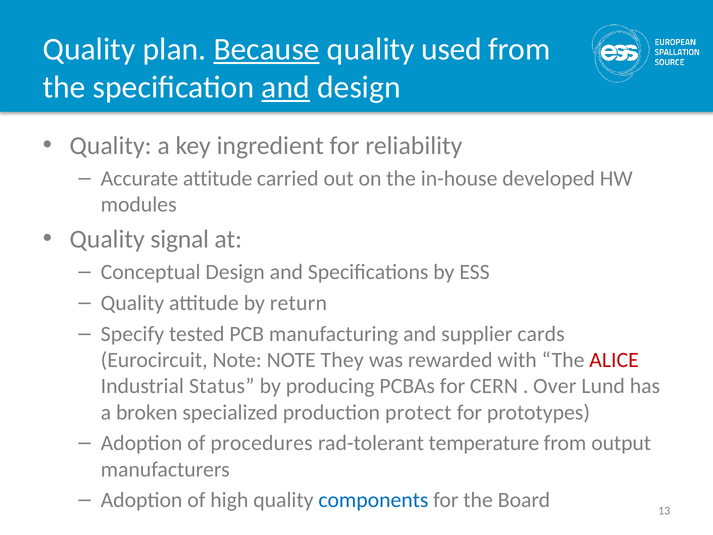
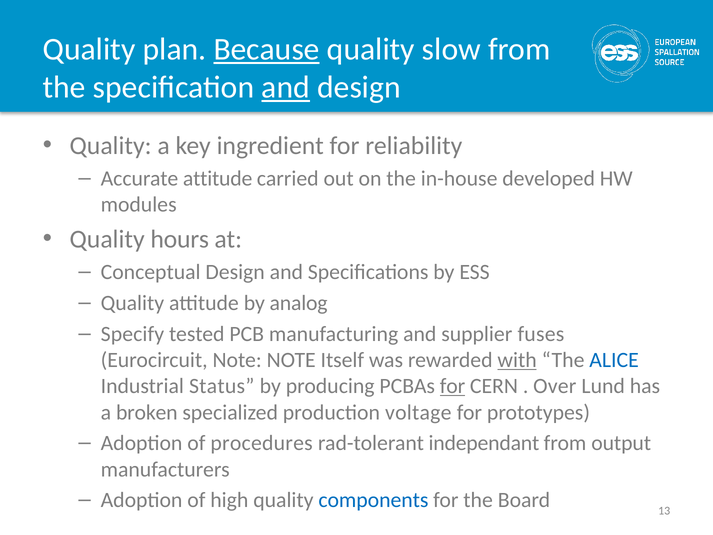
used: used -> slow (452, 49)
signal: signal -> hours (180, 239)
return: return -> analog (299, 303)
cards: cards -> fuses (541, 334)
They: They -> Itself (342, 360)
with underline: none -> present (517, 360)
ALICE colour: red -> blue (614, 360)
for underline: none -> present (453, 386)
protect: protect -> voltage (418, 412)
temperature: temperature -> independant (484, 443)
